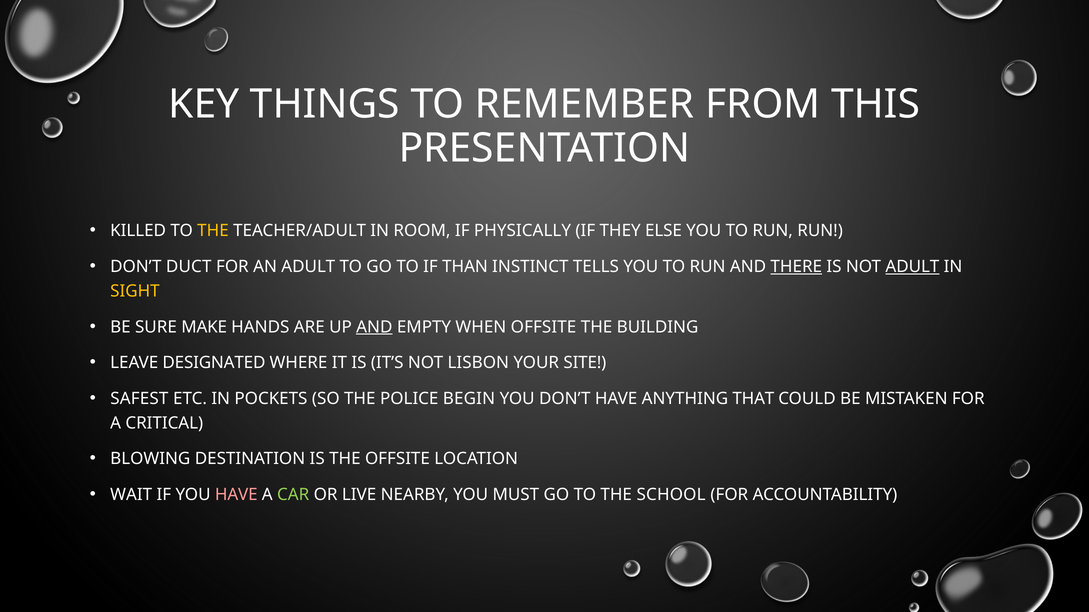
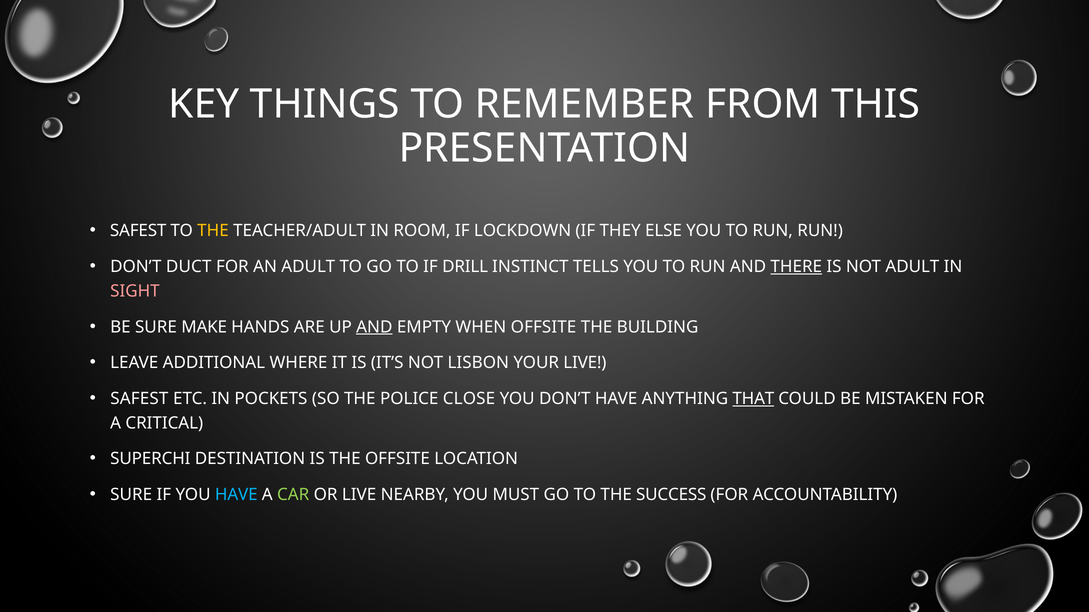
KILLED: KILLED -> SAFEST (138, 231)
PHYSICALLY: PHYSICALLY -> LOCKDOWN (523, 231)
THAN: THAN -> DRILL (465, 267)
ADULT underline: present -> none (912, 267)
SIGHT colour: yellow -> pink (135, 291)
DESIGNATED: DESIGNATED -> ADDITIONAL (214, 363)
YOUR SITE: SITE -> LIVE (585, 363)
BEGIN: BEGIN -> CLOSE (469, 399)
THAT underline: none -> present (753, 399)
BLOWING: BLOWING -> SUPERCHI (150, 459)
WAIT: WAIT -> SURE (131, 495)
HAVE colour: pink -> light blue (236, 495)
SCHOOL: SCHOOL -> SUCCESS (671, 495)
